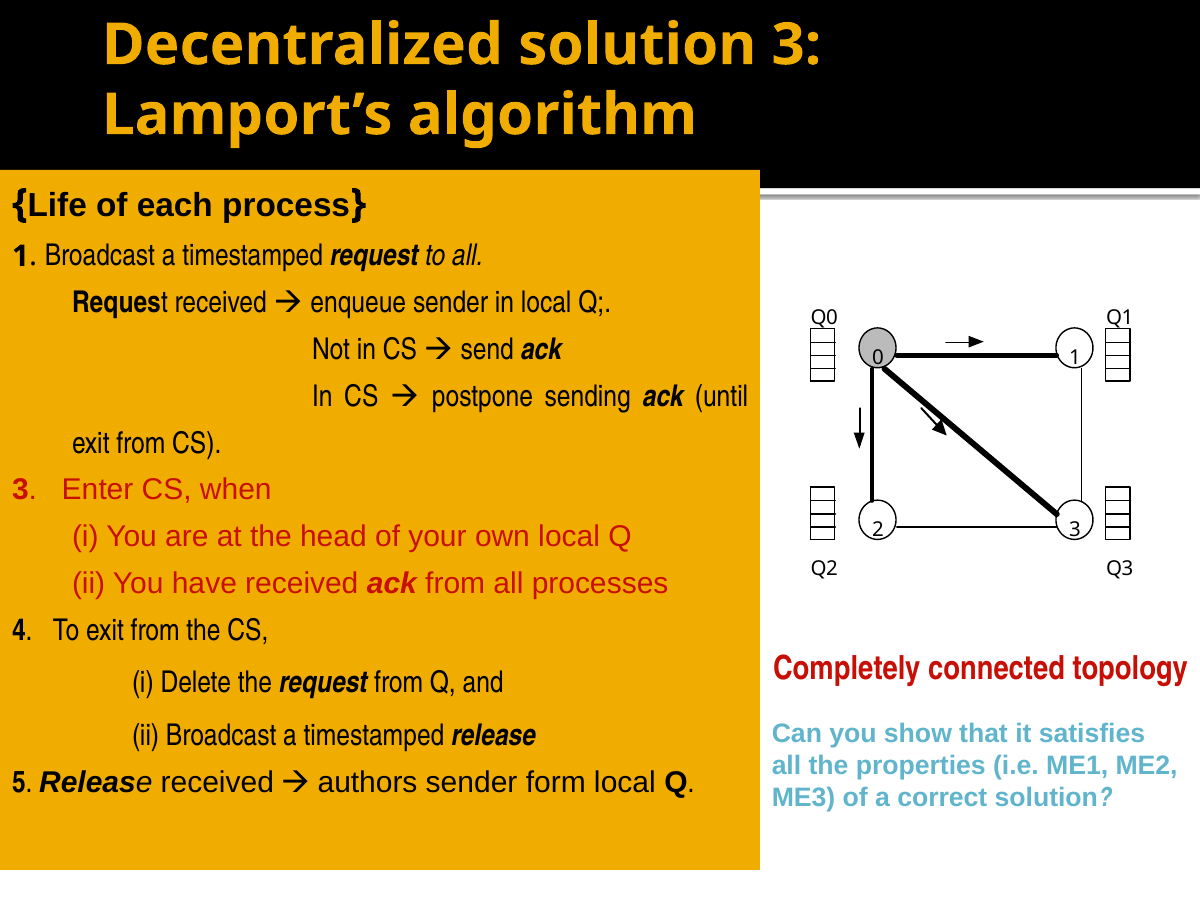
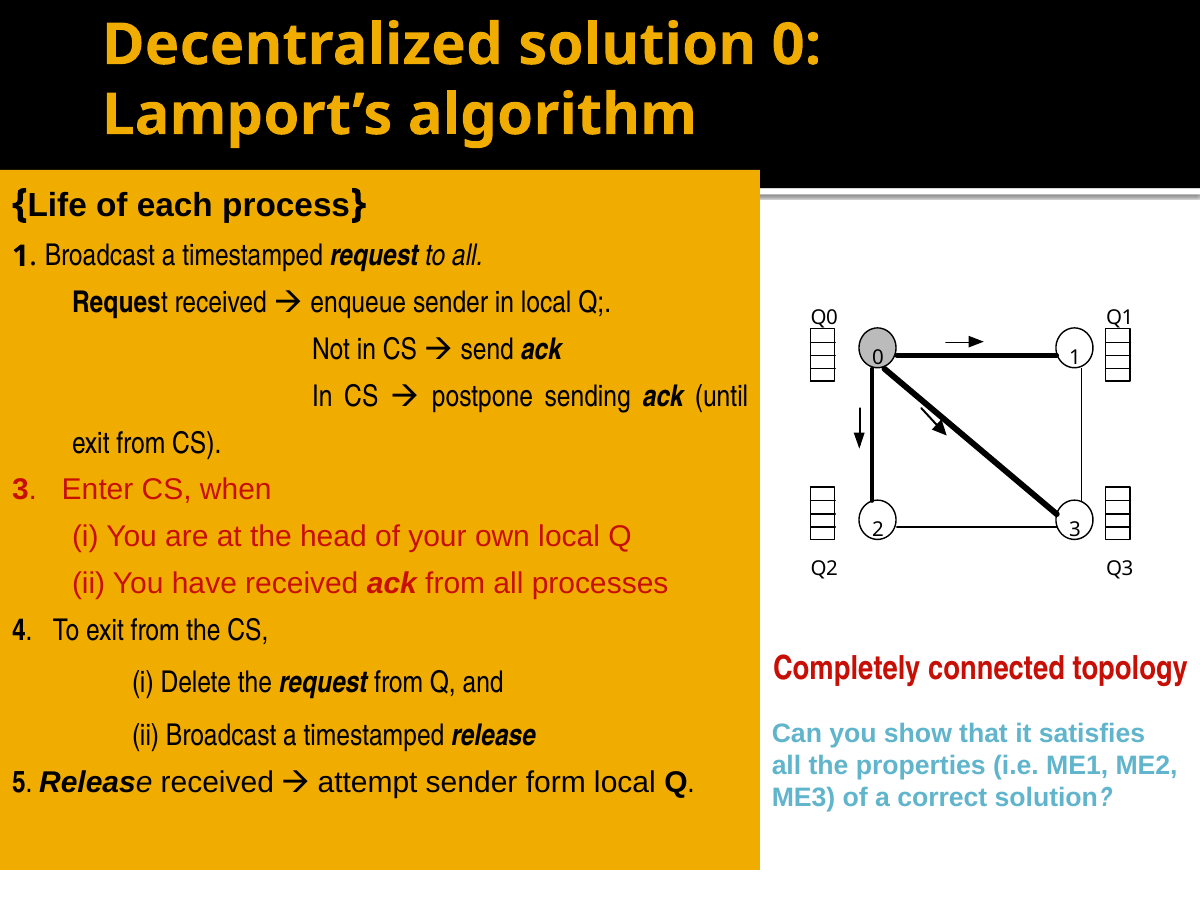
solution 3: 3 -> 0 (796, 45)
authors: authors -> attempt (368, 783)
